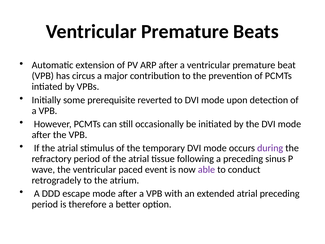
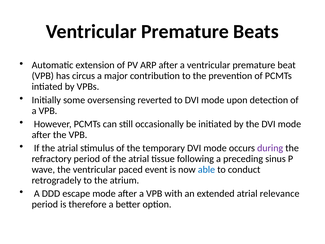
prerequisite: prerequisite -> oversensing (111, 100)
able colour: purple -> blue (206, 169)
atrial preceding: preceding -> relevance (280, 193)
